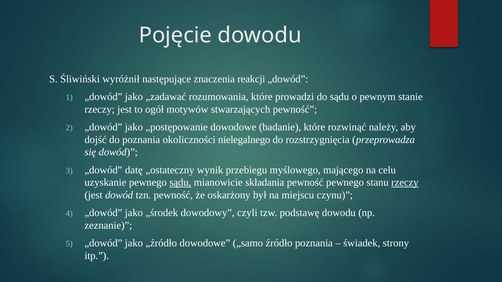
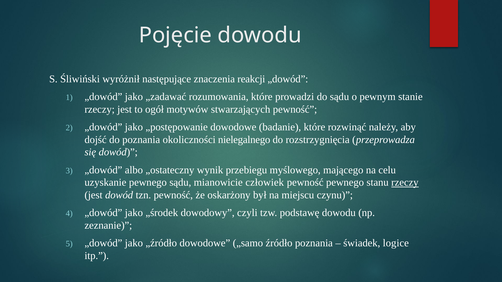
datę: datę -> albo (134, 170)
sądu underline: present -> none (180, 183)
składania: składania -> człowiek (265, 183)
strony: strony -> logice (396, 243)
